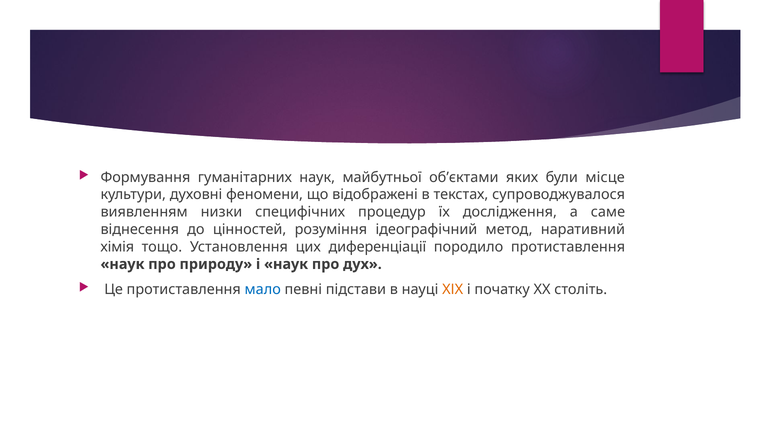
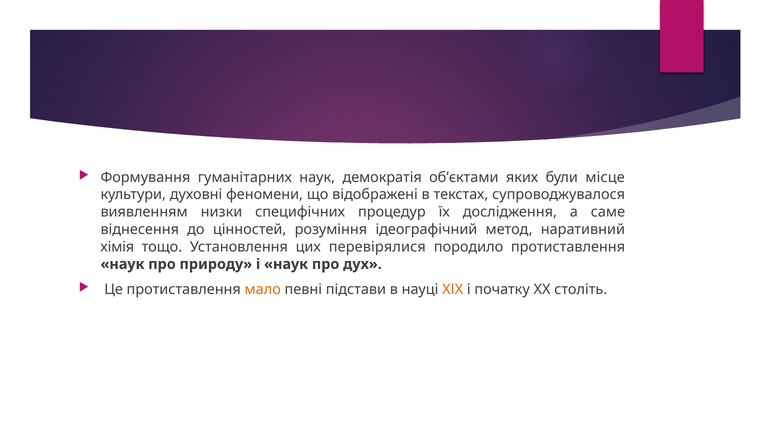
майбутньої: майбутньої -> демократія (382, 177)
диференціації: диференціації -> перевірялися (377, 247)
мало colour: blue -> orange (263, 289)
